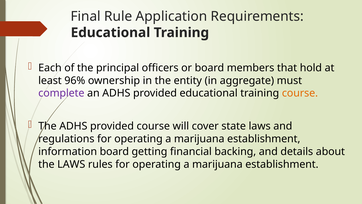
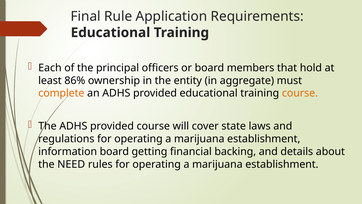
96%: 96% -> 86% (75, 80)
complete colour: purple -> orange (61, 93)
the LAWS: LAWS -> NEED (71, 164)
